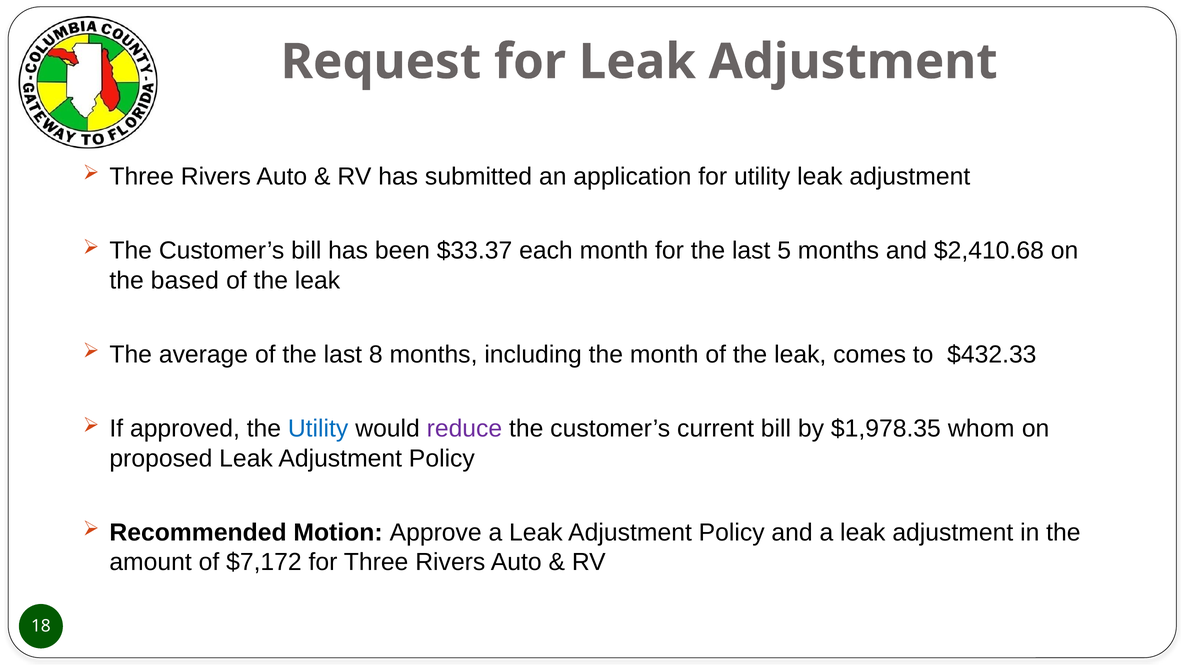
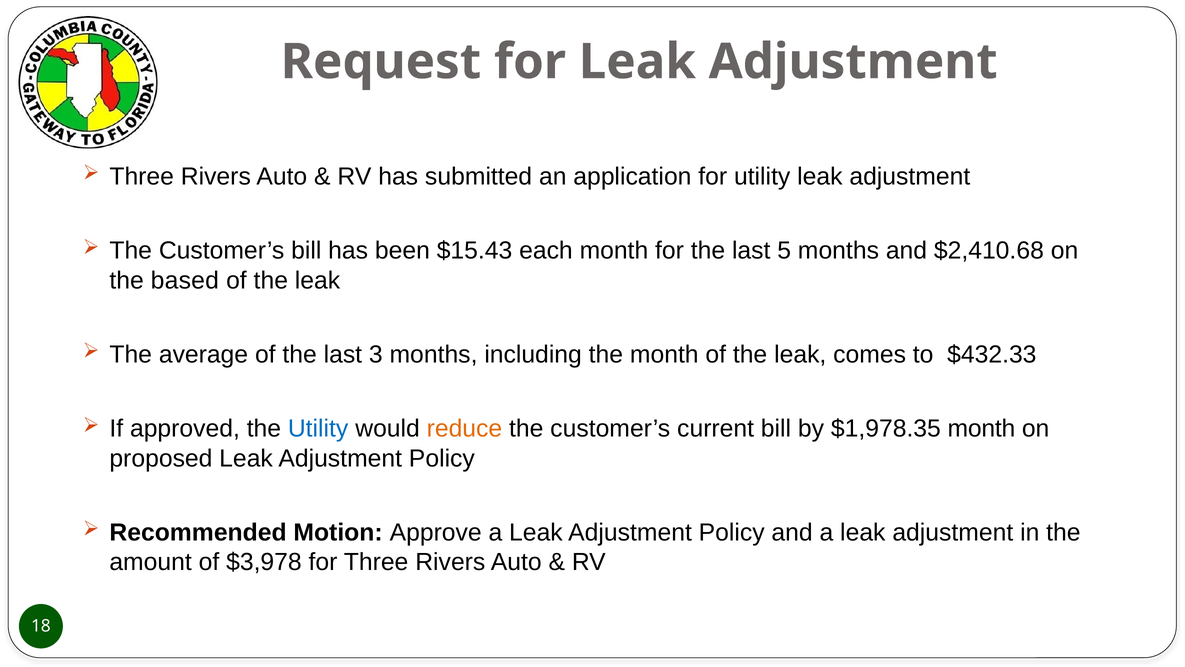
$33.37: $33.37 -> $15.43 (475, 251)
8: 8 -> 3 (376, 354)
reduce colour: purple -> orange (464, 428)
$1,978.35 whom: whom -> month (981, 428)
$7,172: $7,172 -> $3,978 (264, 562)
